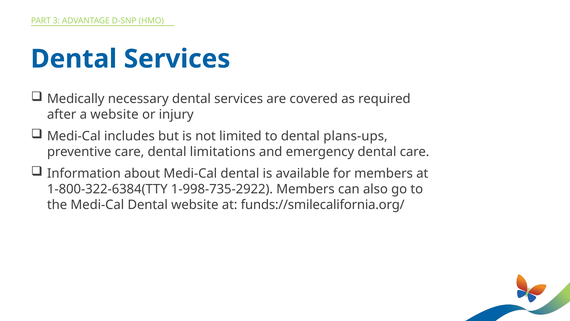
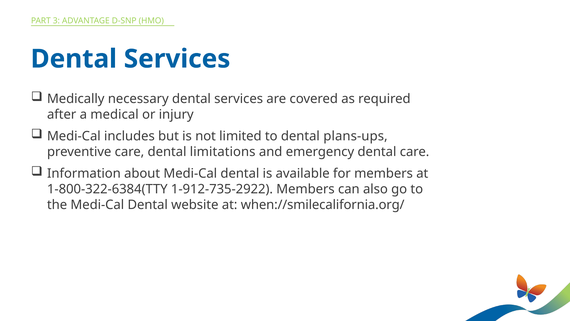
a website: website -> medical (115, 115)
1-998-735-2922: 1-998-735-2922 -> 1-912-735-2922 (222, 189)
funds://smilecalifornia.org/: funds://smilecalifornia.org/ -> when://smilecalifornia.org/ (323, 205)
